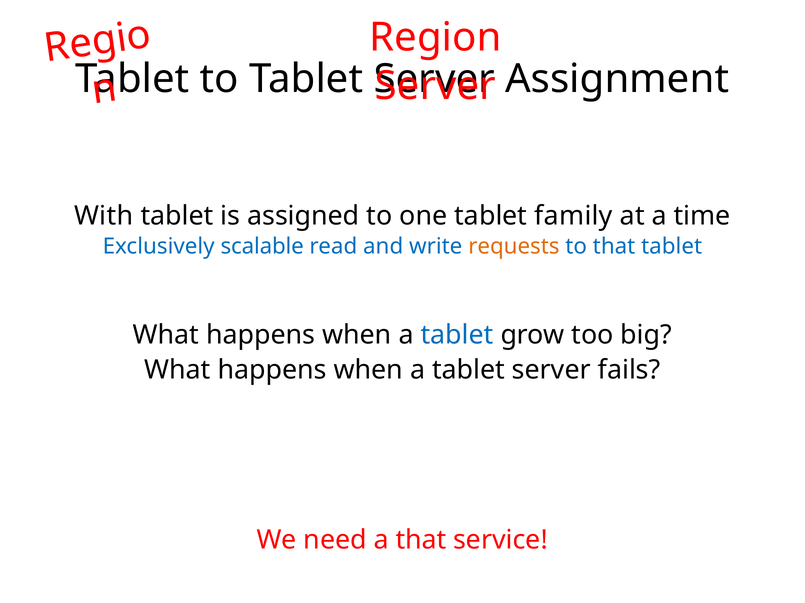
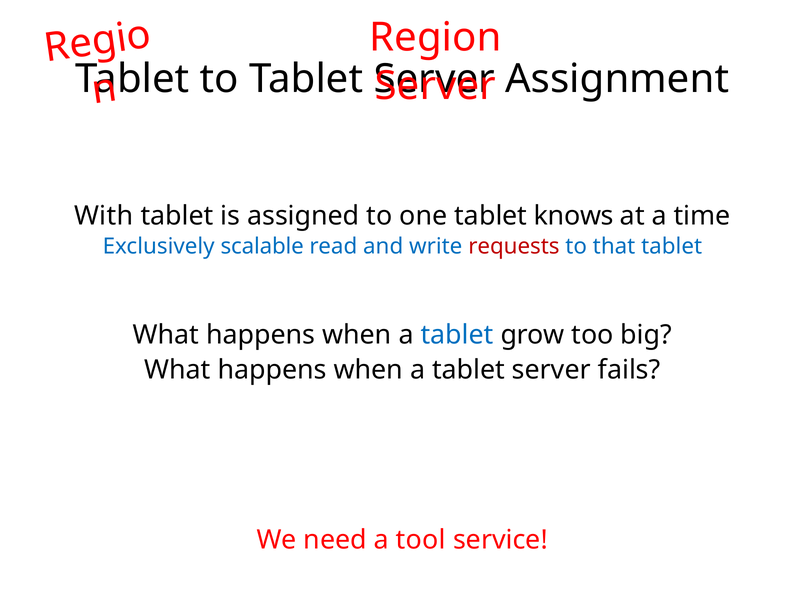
family: family -> knows (574, 216)
requests colour: orange -> red (514, 247)
a that: that -> tool (421, 541)
